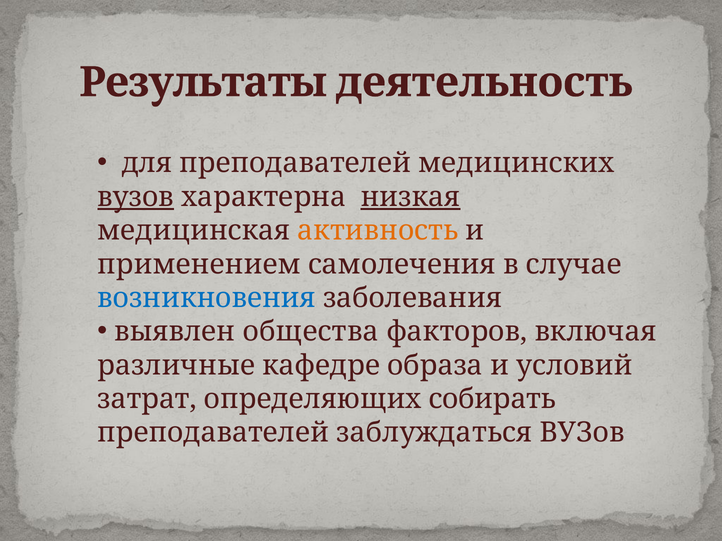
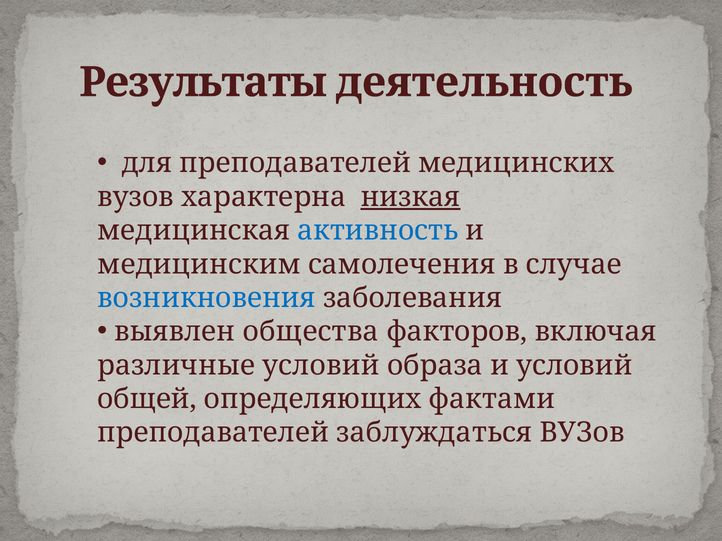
вузов underline: present -> none (136, 197)
активность colour: orange -> blue (378, 231)
применением: применением -> медицинским (199, 264)
различные кафедре: кафедре -> условий (321, 366)
затрат: затрат -> общей (147, 399)
собирать: собирать -> фактами (492, 399)
